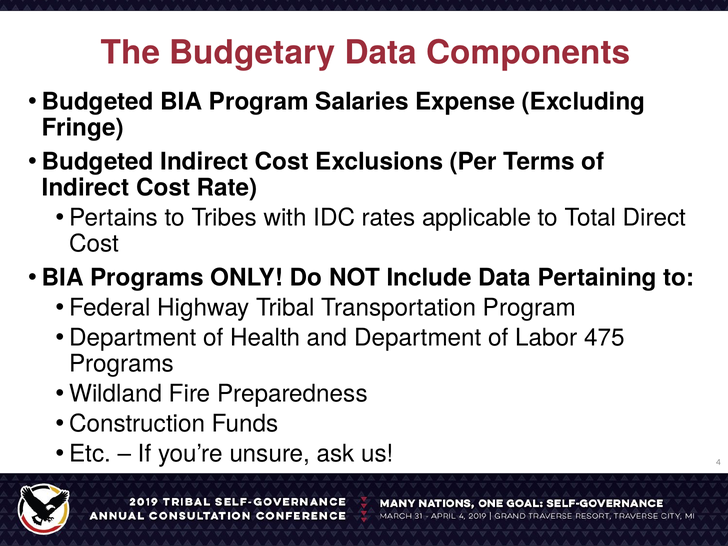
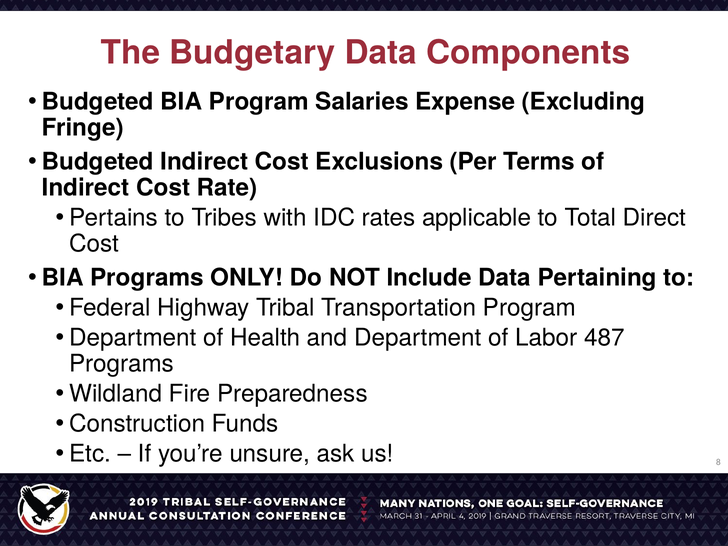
475: 475 -> 487 (604, 338)
4: 4 -> 8 (718, 462)
